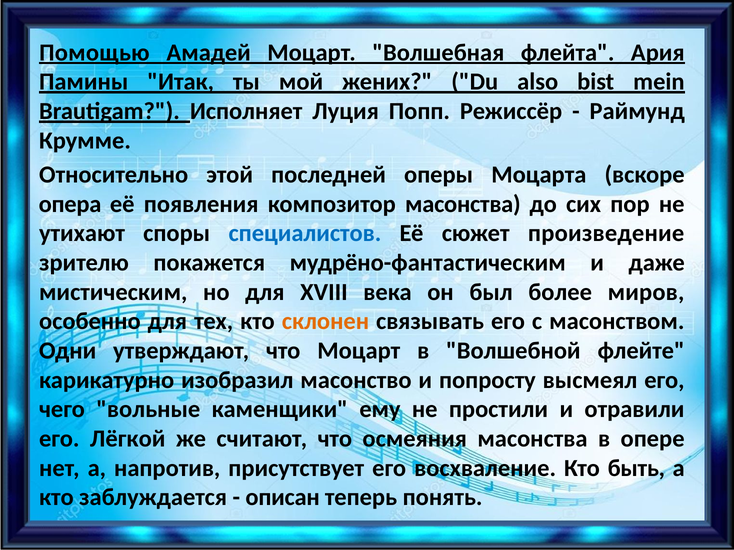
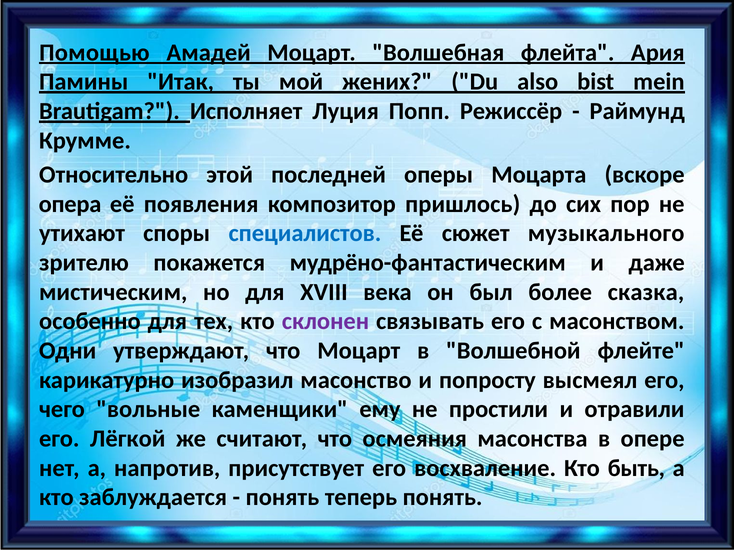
композитор масонства: масонства -> пришлось (463, 204)
произведение: произведение -> музыкального (606, 234)
миров: миров -> сказка (646, 292)
склонен colour: orange -> purple (325, 322)
описан: описан -> понять (282, 498)
